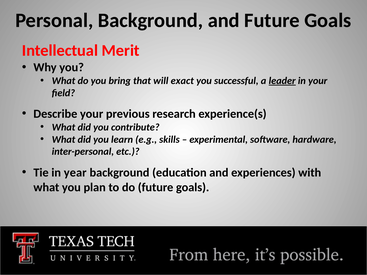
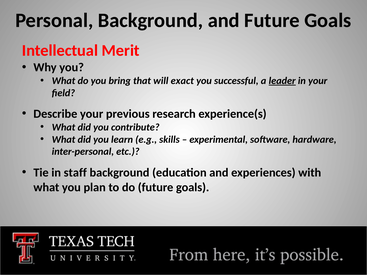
year: year -> staff (75, 173)
